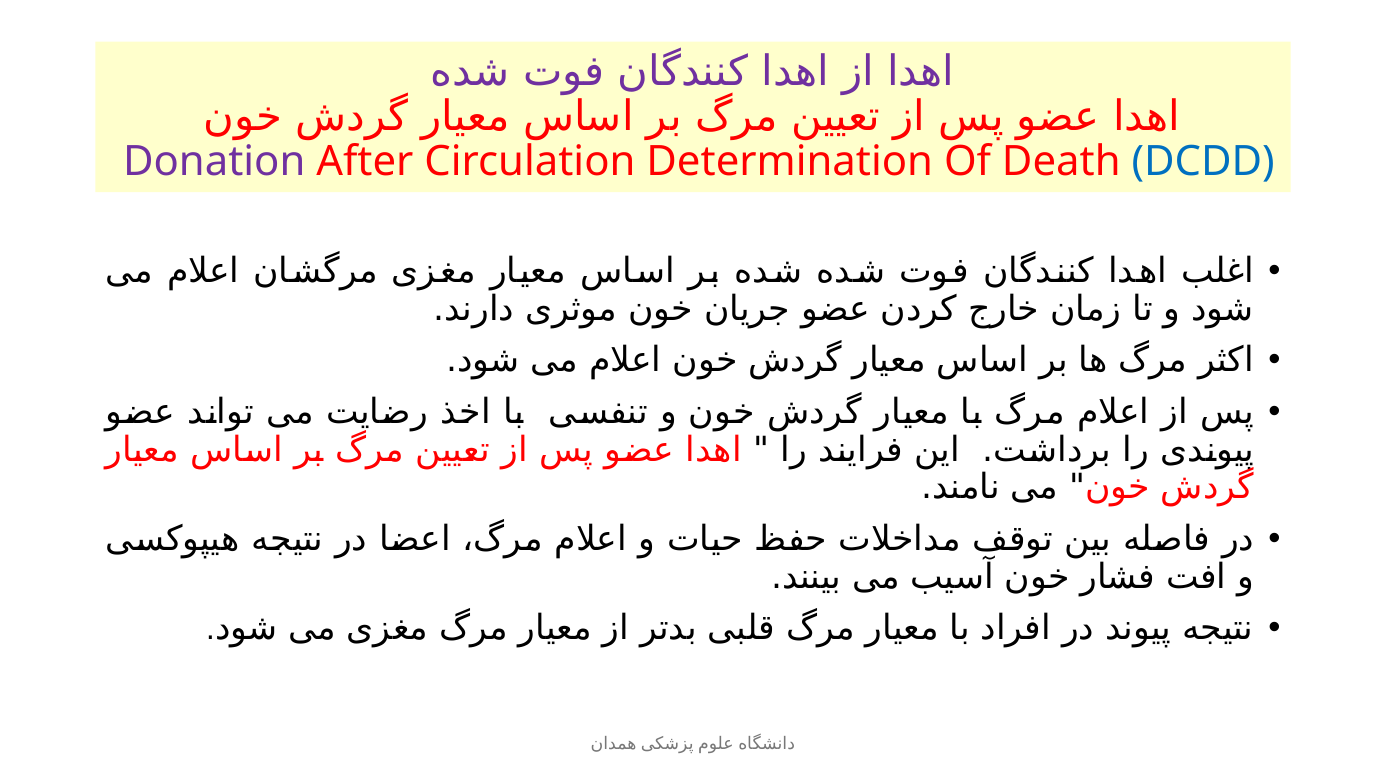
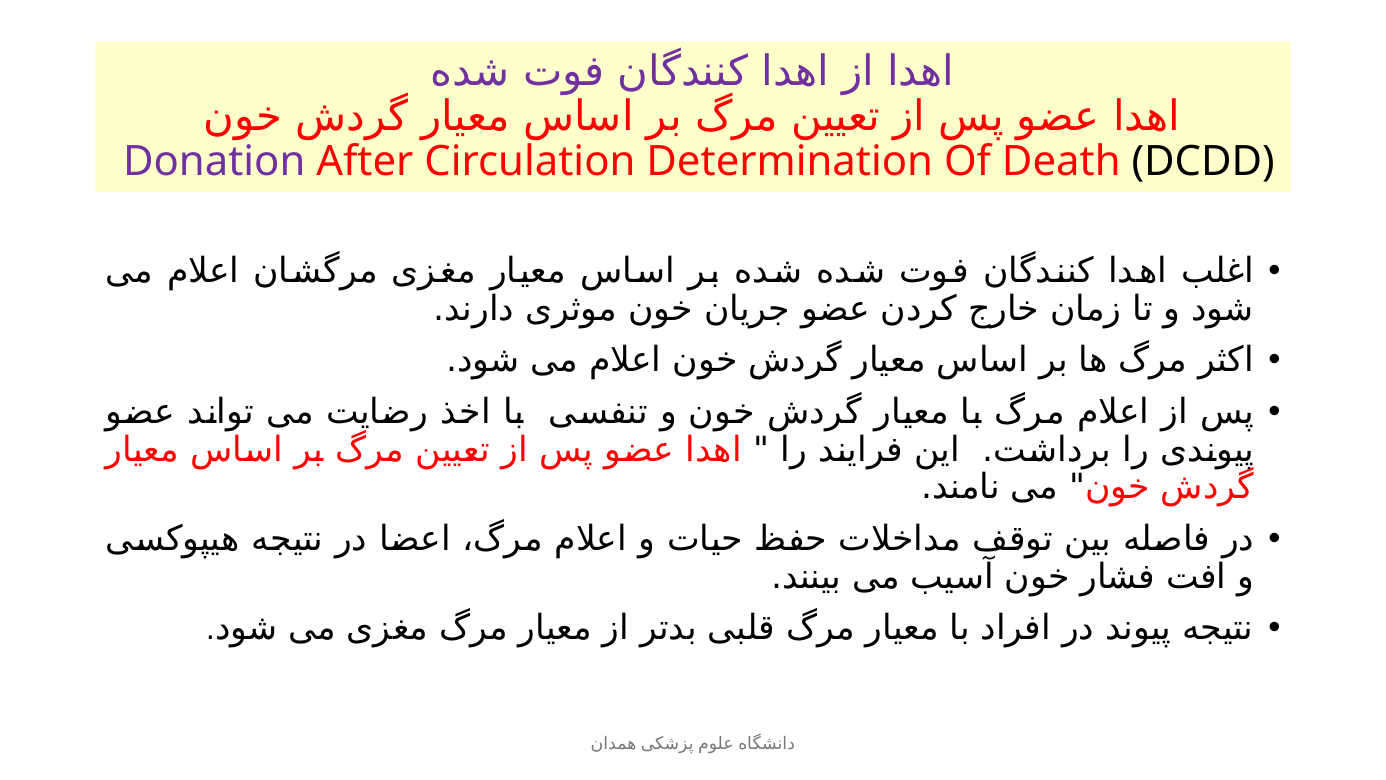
DCDD colour: blue -> black (1203, 162)
